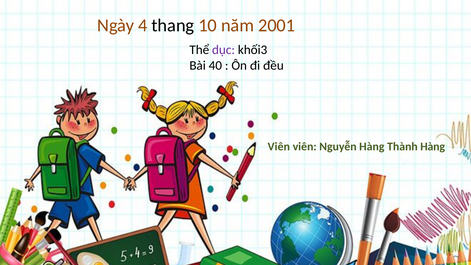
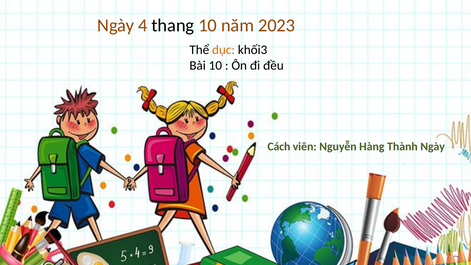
2001: 2001 -> 2023 (277, 25)
dục colour: purple -> orange (224, 50)
Bài 40: 40 -> 10 (215, 65)
Viên: Viên -> Cách (279, 147)
Thành Hàng: Hàng -> Ngày (433, 147)
